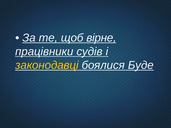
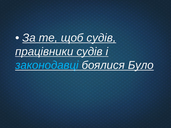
щоб вірне: вірне -> судів (101, 38)
законодавці colour: yellow -> light blue (47, 65)
Буде: Буде -> Було (141, 65)
